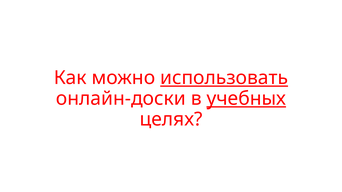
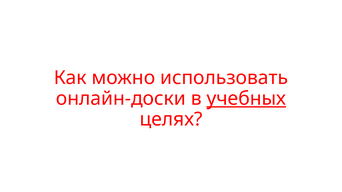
использовать underline: present -> none (224, 78)
